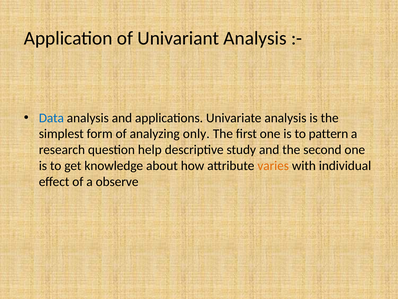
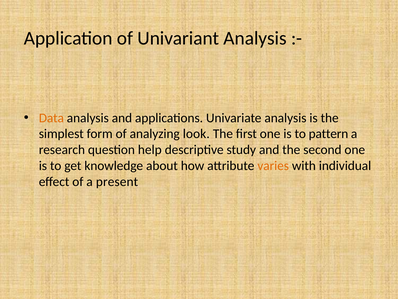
Data colour: blue -> orange (51, 118)
only: only -> look (196, 134)
observe: observe -> present (117, 181)
